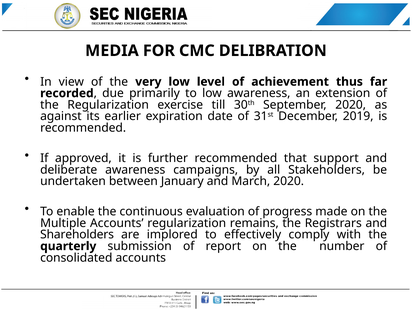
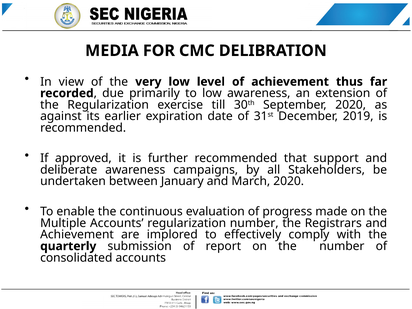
regularization remains: remains -> number (254, 223)
Shareholders: Shareholders -> Achievement (77, 235)
